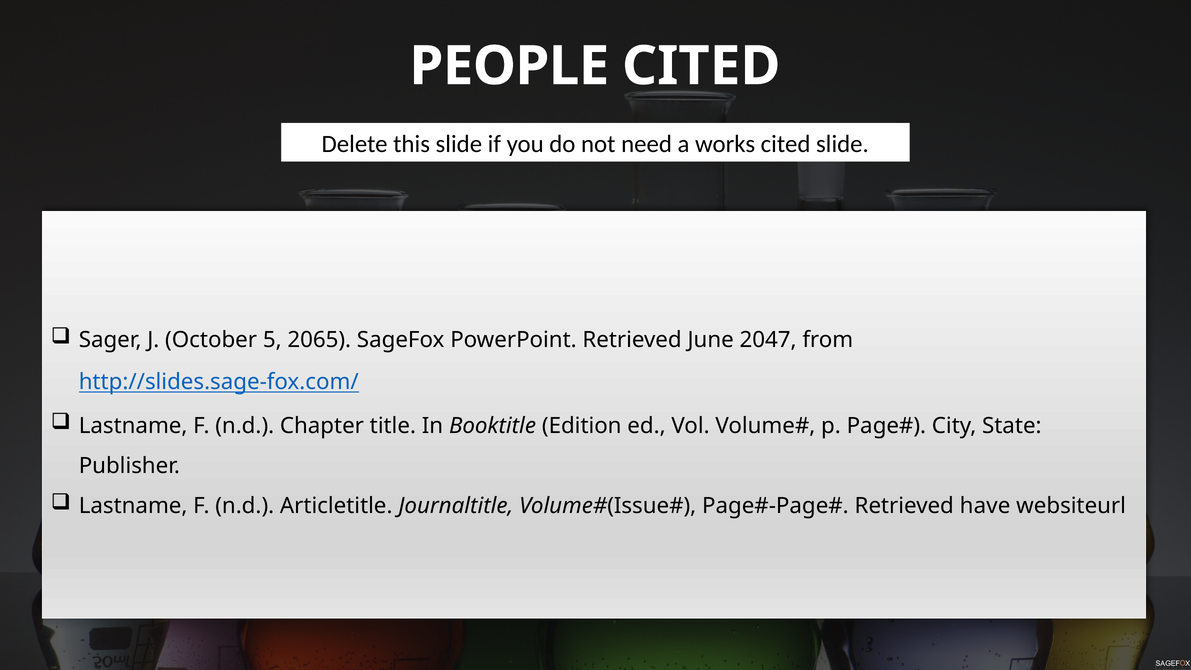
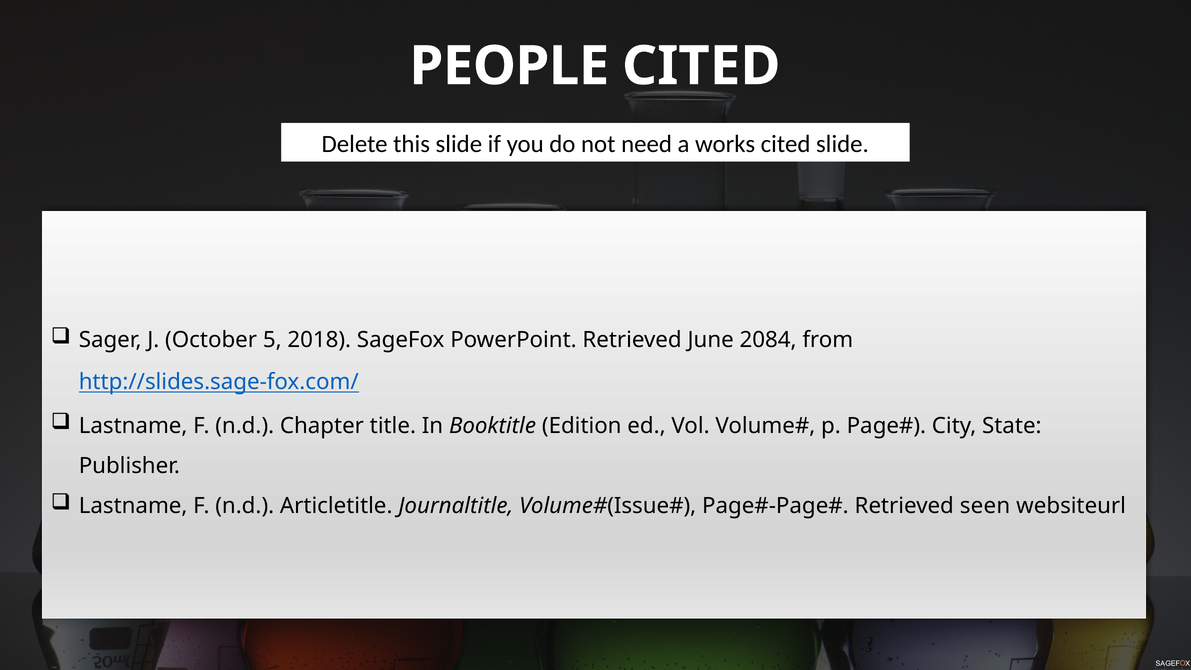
2065: 2065 -> 2018 (319, 340)
2047: 2047 -> 2084 (768, 340)
have: have -> seen (985, 506)
